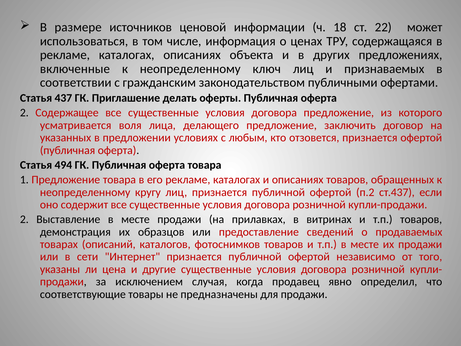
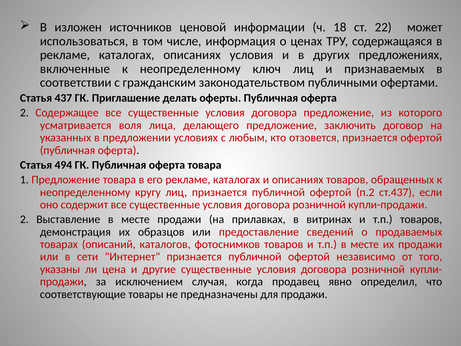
размере: размере -> изложен (78, 27)
описаниях объекта: объекта -> условия (251, 55)
